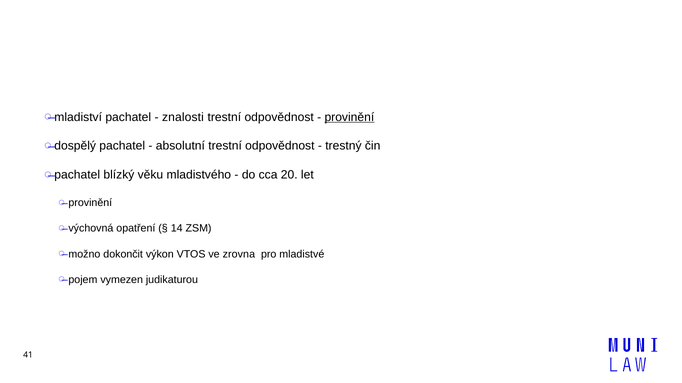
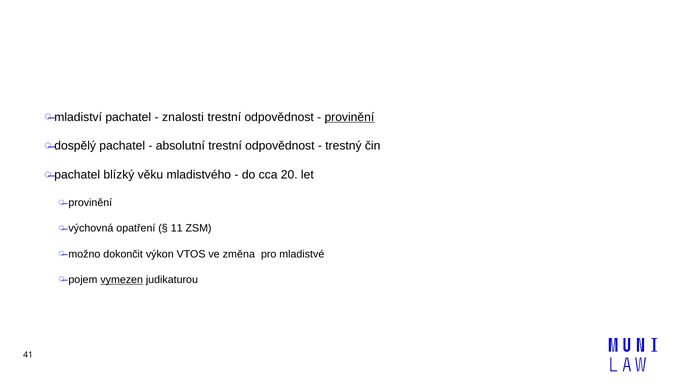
14: 14 -> 11 (177, 229)
zrovna: zrovna -> změna (239, 254)
vymezen underline: none -> present (122, 280)
